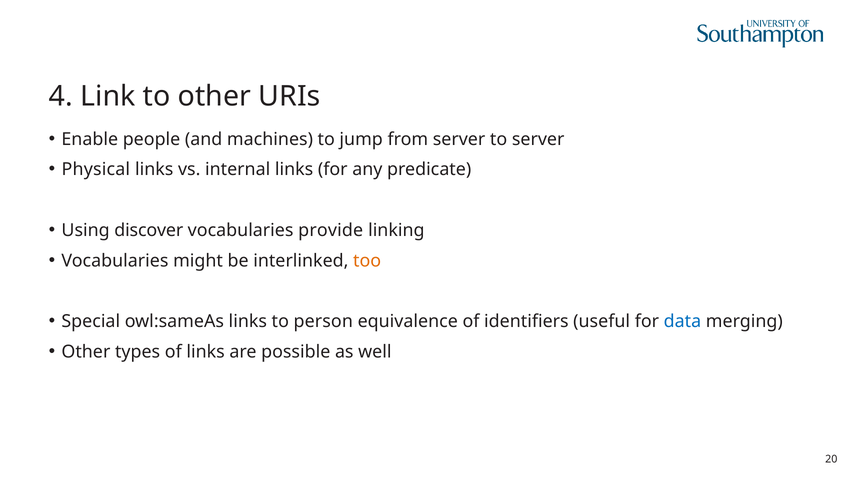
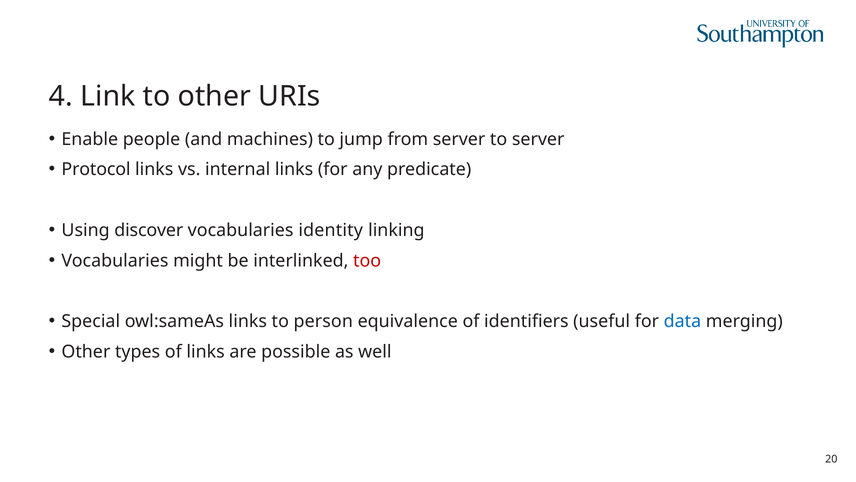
Physical: Physical -> Protocol (96, 169)
provide: provide -> identity (331, 230)
too colour: orange -> red (367, 260)
